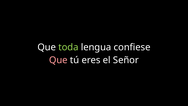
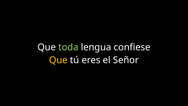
Que colour: pink -> yellow (58, 60)
